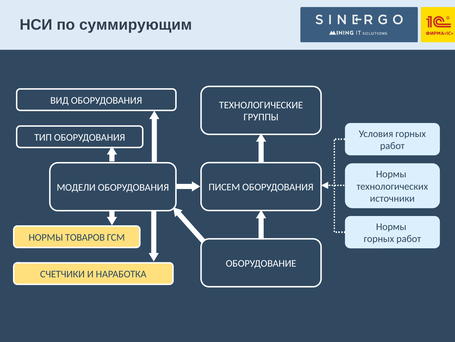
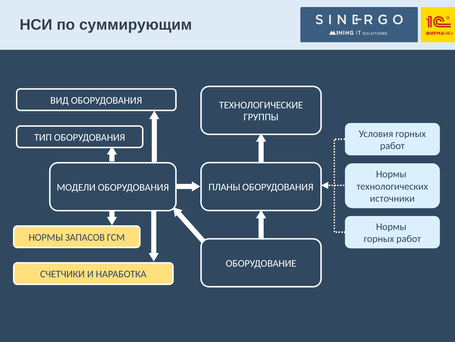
ПИСЕМ: ПИСЕМ -> ПЛАНЫ (224, 187)
ТОВАРОВ: ТОВАРОВ -> ЗАПАСОВ (85, 237)
